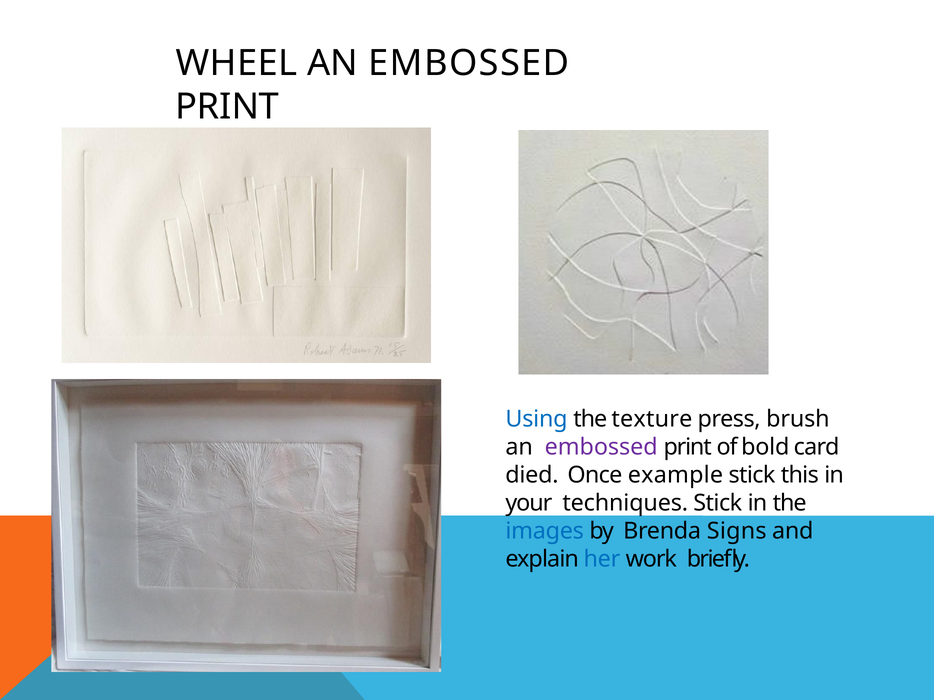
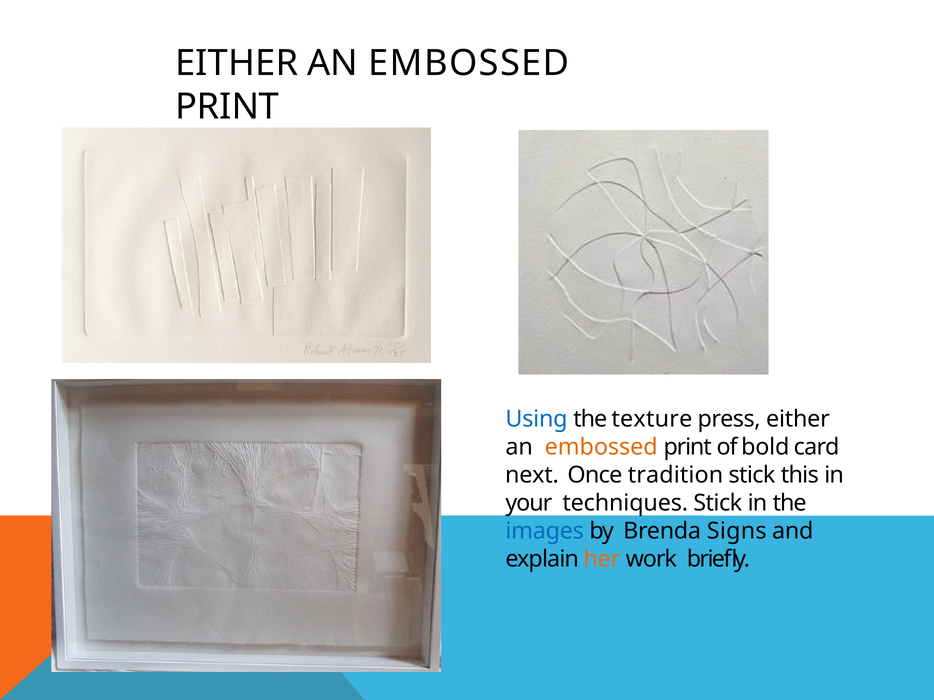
WHEEL: WHEEL -> EITHER (237, 63)
press brush: brush -> either (798, 419)
embossed colour: purple -> orange (601, 447)
died: died -> next (532, 475)
example: example -> tradition (676, 475)
her colour: blue -> orange (602, 559)
